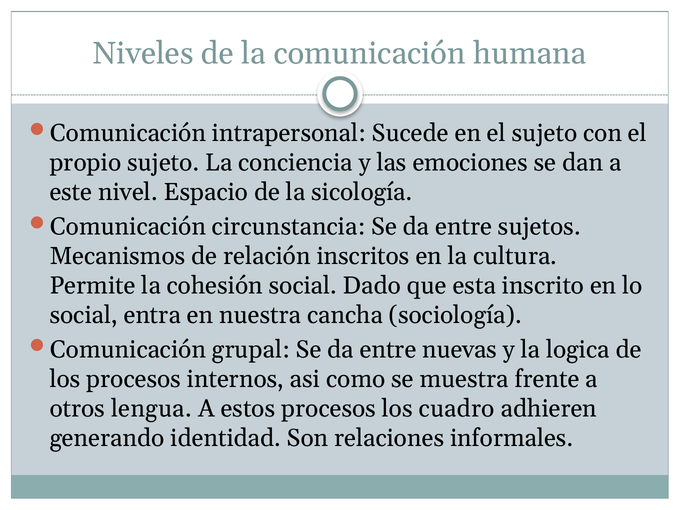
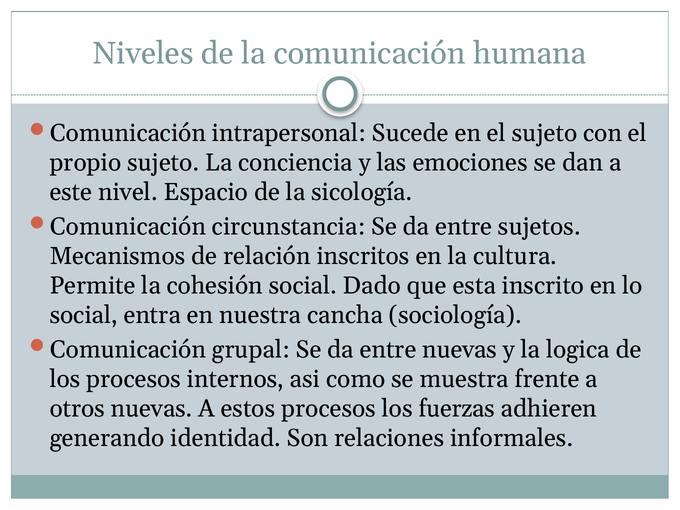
otros lengua: lengua -> nuevas (152, 409)
cuadro: cuadro -> fuerzas (457, 409)
